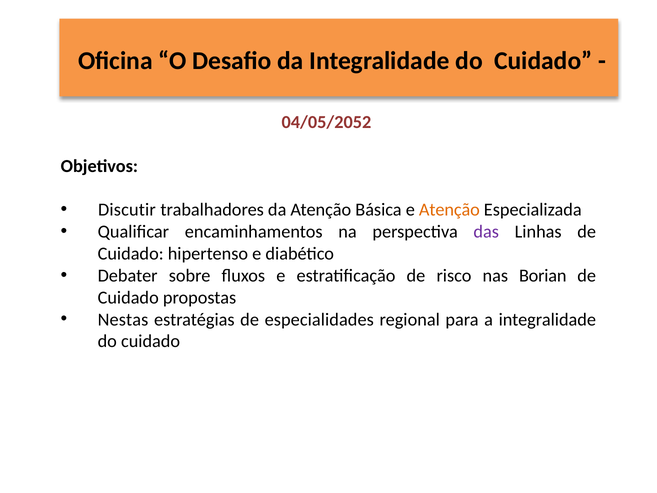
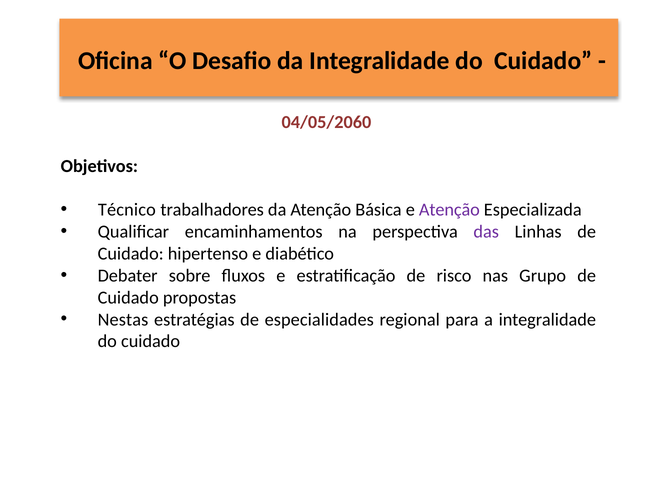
04/05/2052: 04/05/2052 -> 04/05/2060 (326, 122)
Discutir: Discutir -> Técnico (127, 210)
Atenção colour: orange -> purple (449, 210)
Borian: Borian -> Grupo (543, 276)
